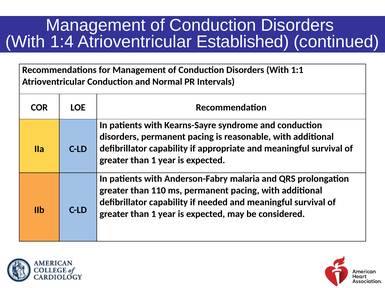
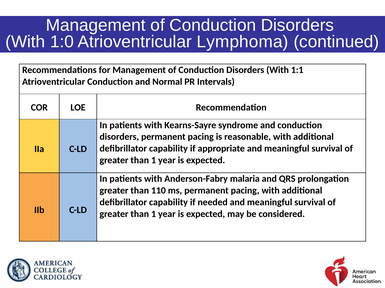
1:4: 1:4 -> 1:0 (62, 42)
Established: Established -> Lymphoma (243, 42)
